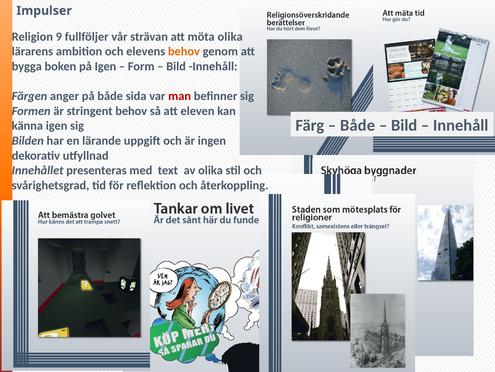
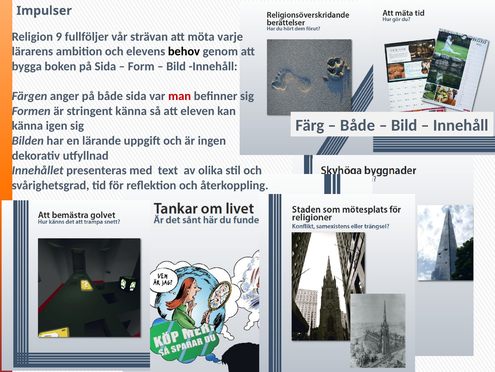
möta olika: olika -> varje (230, 37)
behov colour: orange -> black (184, 51)
på Igen: Igen -> Sida (105, 66)
stringent behov: behov -> känna (131, 111)
